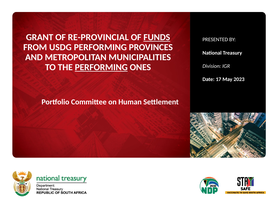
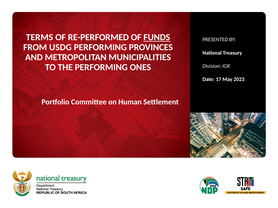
GRANT: GRANT -> TERMS (40, 37)
RE-PROVINCIAL: RE-PROVINCIAL -> RE-PERFORMED (98, 37)
PERFORMING underline: present -> none (101, 67)
